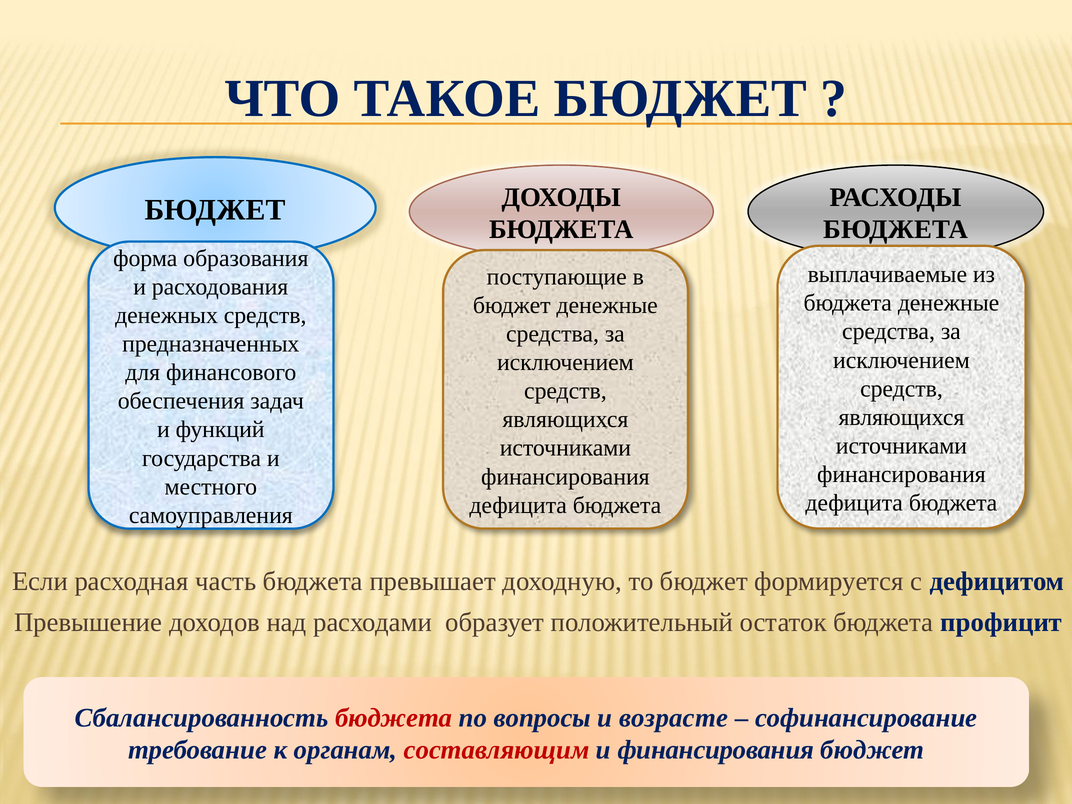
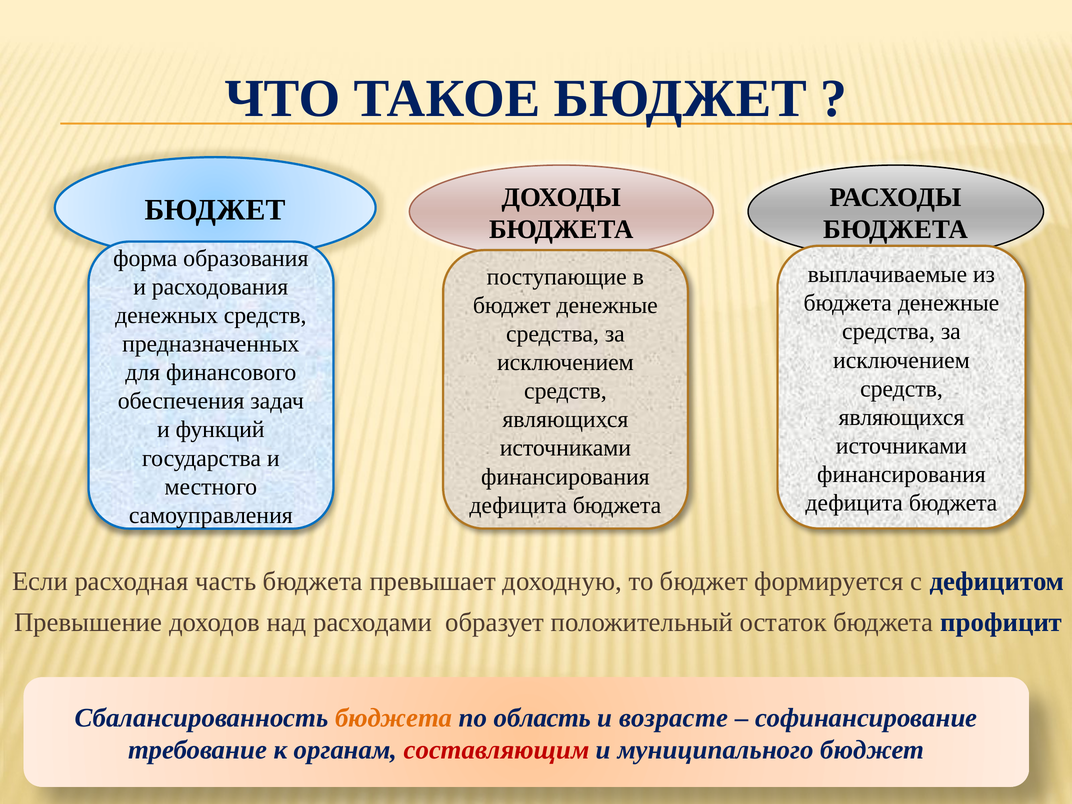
бюджета colour: red -> orange (394, 718)
вопросы: вопросы -> область (543, 718)
и финансирования: финансирования -> муниципального (716, 750)
